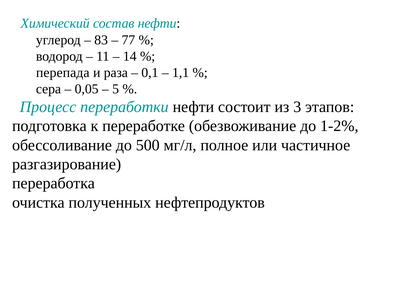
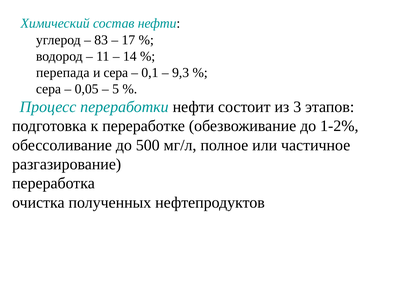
77: 77 -> 17 (128, 40)
и раза: раза -> сера (116, 73)
1,1: 1,1 -> 9,3 (181, 73)
